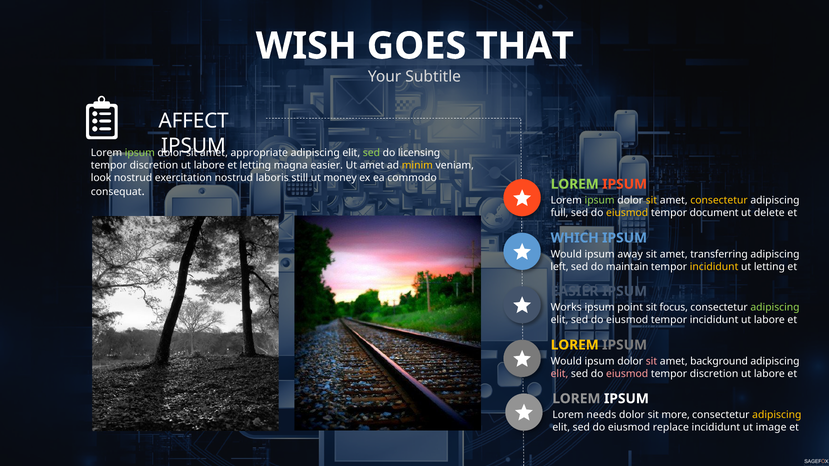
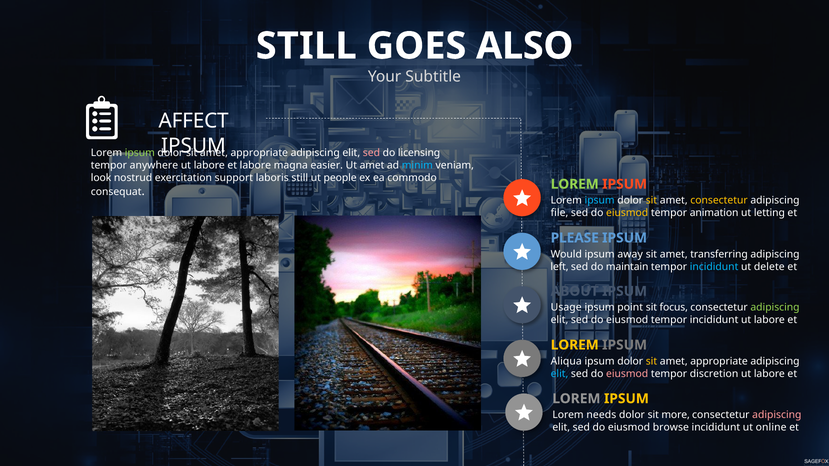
WISH: WISH -> STILL (306, 46)
THAT: THAT -> ALSO (525, 46)
sed colour: light green -> pink (371, 153)
discretion: discretion -> anywhere (154, 165)
et letting: letting -> labore (255, 165)
minim colour: yellow -> light blue (417, 165)
exercitation nostrud: nostrud -> support (234, 178)
money: money -> people (340, 178)
ipsum colour: light green -> light blue (600, 201)
full: full -> file (559, 213)
document: document -> animation (714, 213)
delete: delete -> letting (769, 213)
WHICH: WHICH -> PLEASE (575, 238)
incididunt colour: yellow -> light blue (714, 267)
ut letting: letting -> delete (769, 267)
EASIER: EASIER -> ABOUT (575, 291)
Works: Works -> Usage (566, 308)
Would: Would -> Aliqua (566, 362)
sit colour: pink -> yellow (651, 362)
background: background -> appropriate (719, 362)
elit colour: pink -> light blue (559, 374)
IPSUM colour: white -> yellow (626, 399)
adipiscing colour: yellow -> pink (777, 415)
replace: replace -> browse (671, 428)
image: image -> online (771, 428)
